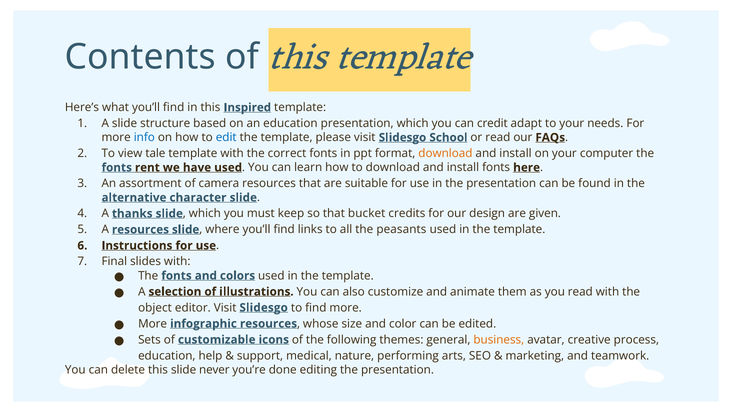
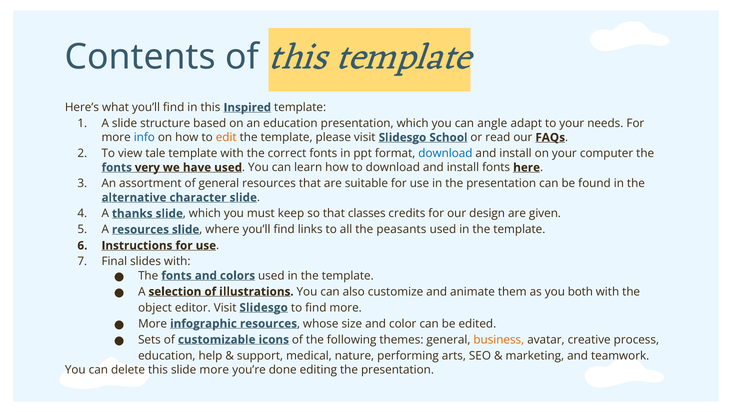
credit: credit -> angle (492, 123)
edit colour: blue -> orange (226, 137)
download colour: orange -> blue (445, 153)
rent: rent -> very (147, 167)
of camera: camera -> general (219, 183)
bucket: bucket -> classes (367, 213)
you read: read -> both (580, 292)
slide never: never -> more (214, 370)
